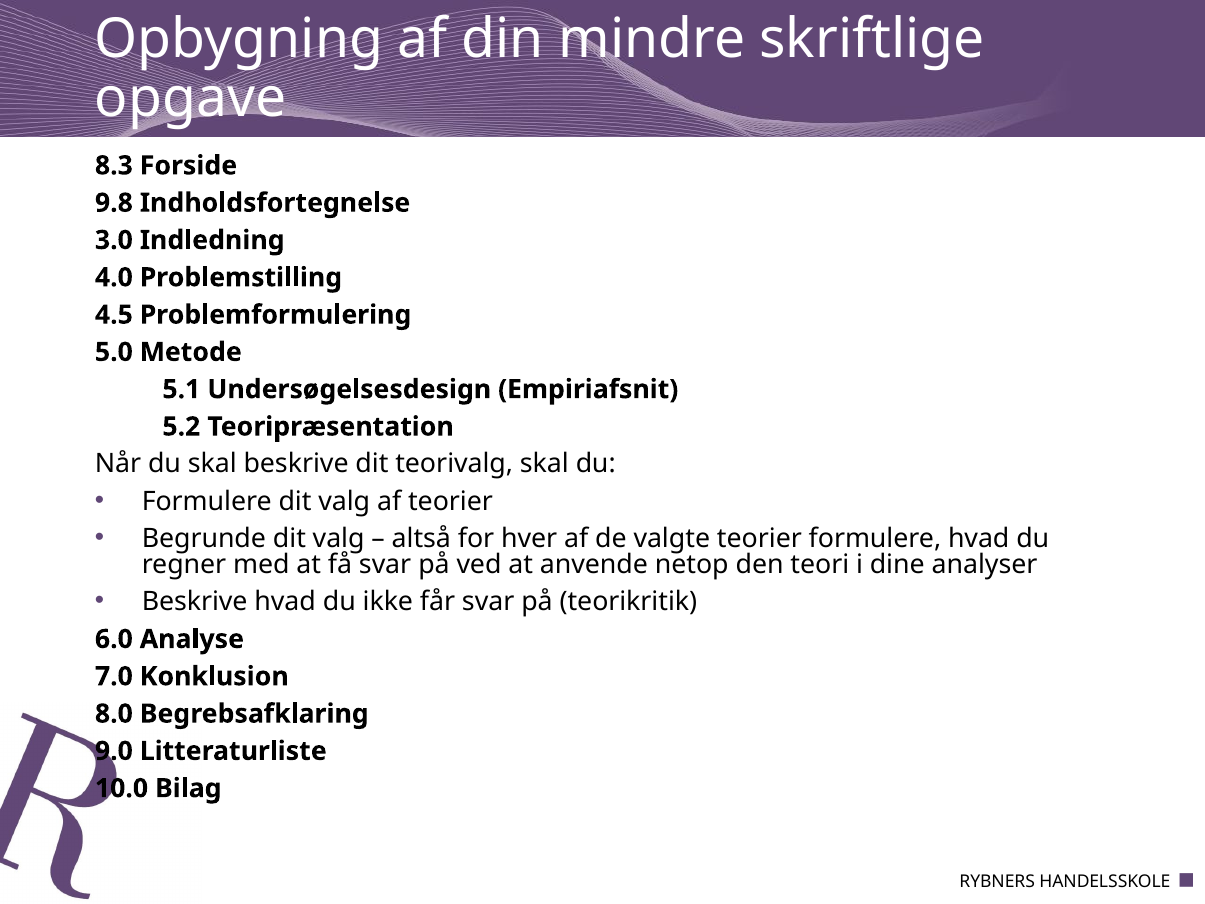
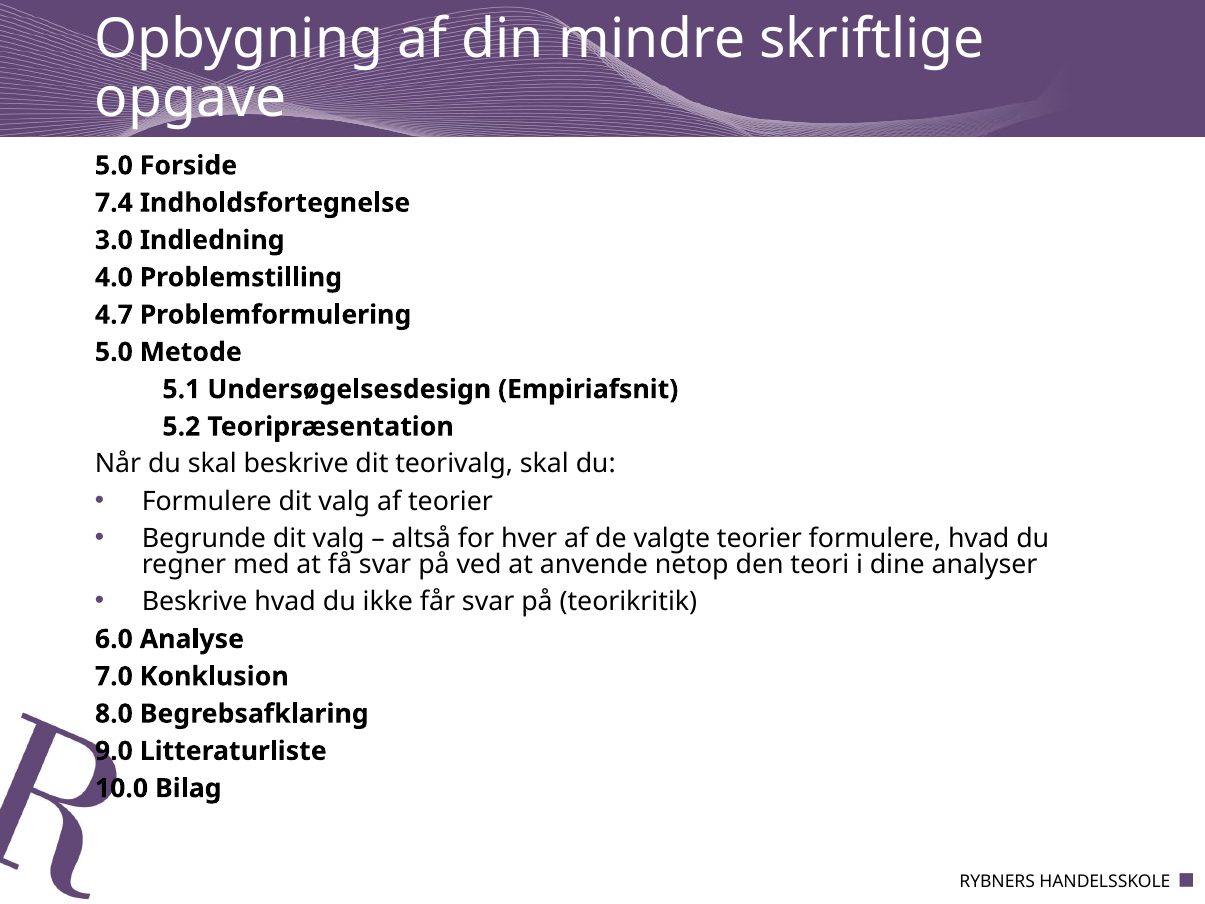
8.3: 8.3 -> 5.0 (114, 166)
9.8: 9.8 -> 7.4 (114, 203)
4.5: 4.5 -> 4.7 (114, 315)
